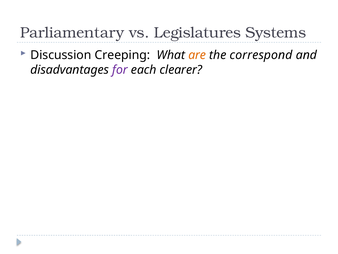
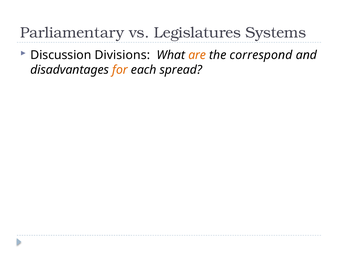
Creeping: Creeping -> Divisions (122, 55)
for colour: purple -> orange (120, 70)
clearer: clearer -> spread (181, 70)
